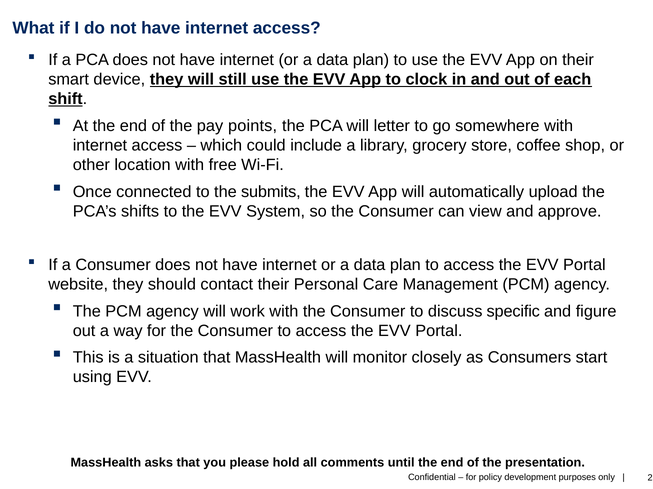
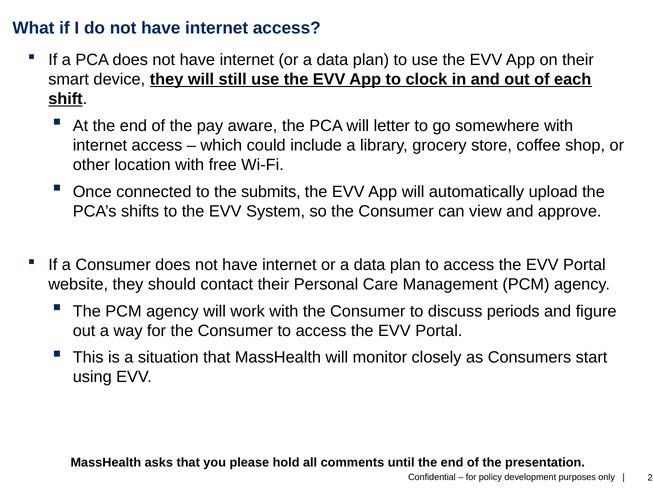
points: points -> aware (253, 126)
specific: specific -> periods (513, 312)
